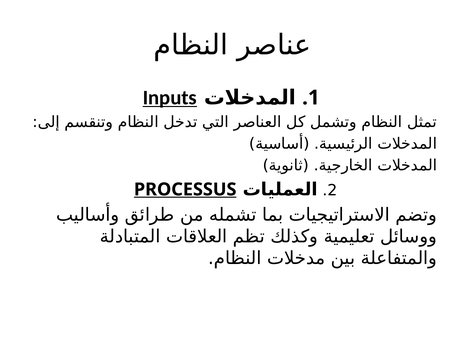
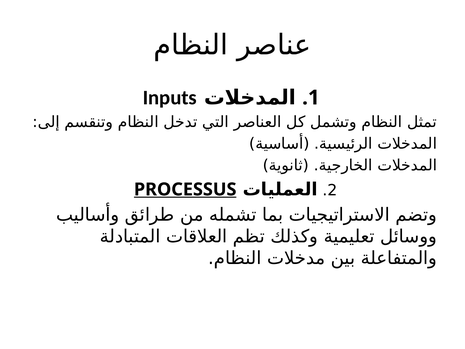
Inputs underline: present -> none (170, 98)
